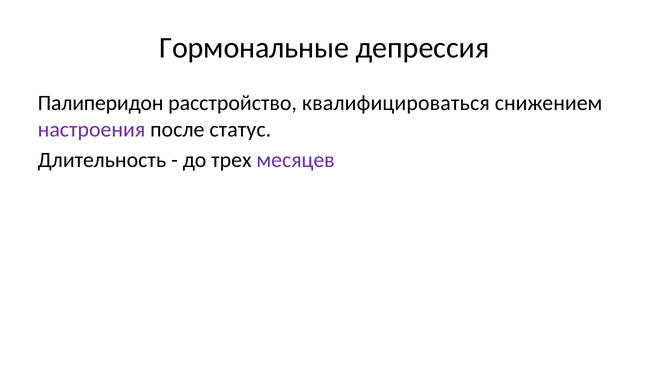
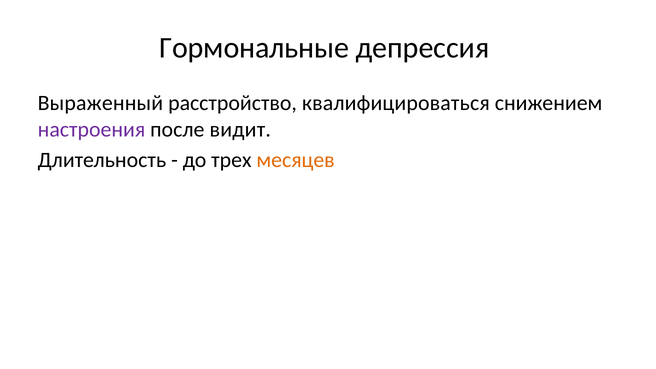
Палиперидон: Палиперидон -> Выраженный (100, 103)
статус: статус -> видит (240, 129)
месяцев colour: purple -> orange (296, 160)
